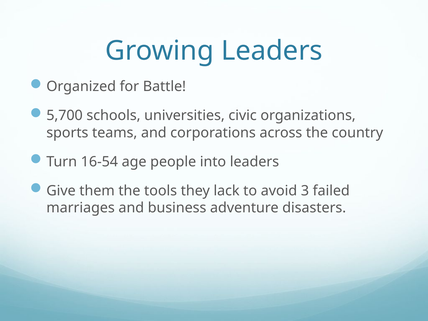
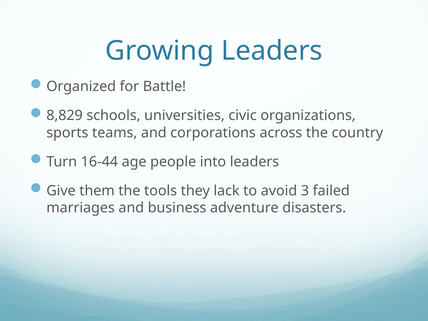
5,700: 5,700 -> 8,829 (65, 116)
16-54: 16-54 -> 16-44 (99, 162)
